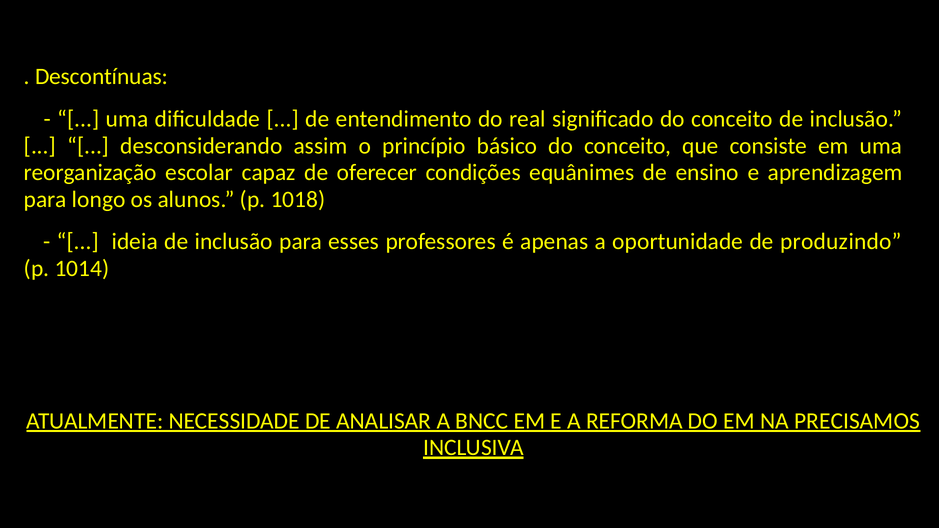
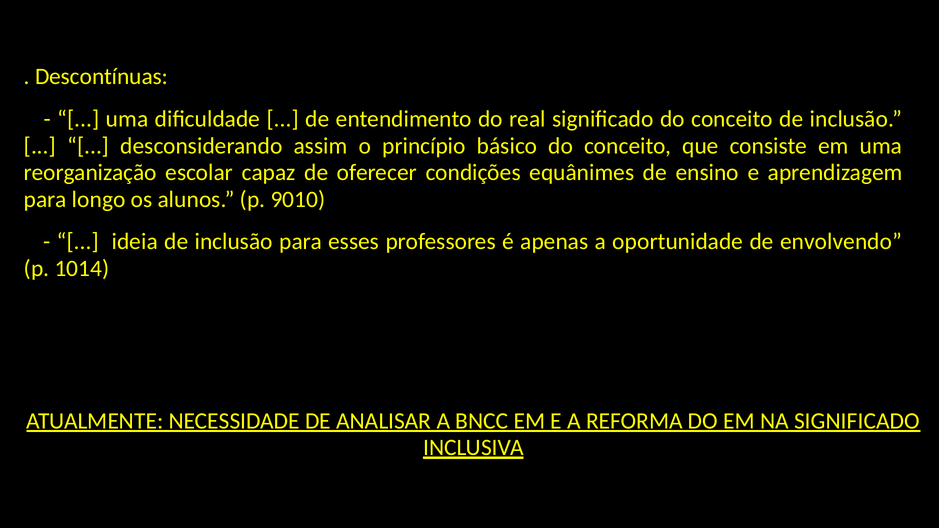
1018: 1018 -> 9010 (298, 199)
produzindo: produzindo -> envolvendo (841, 242)
NA PRECISAMOS: PRECISAMOS -> SIGNIFICADO (857, 421)
